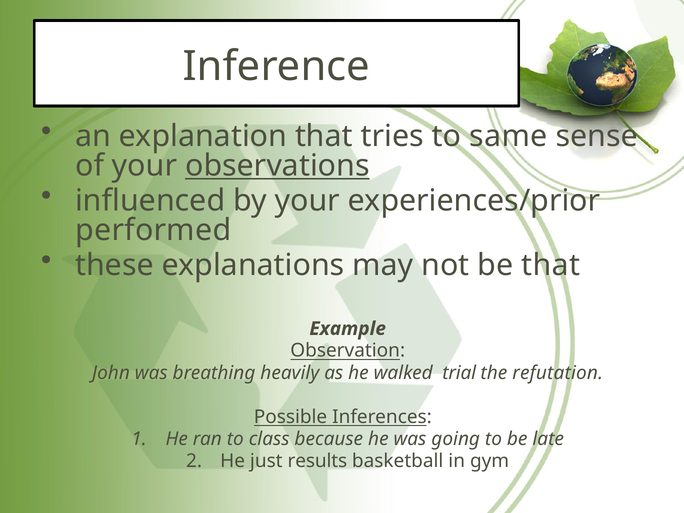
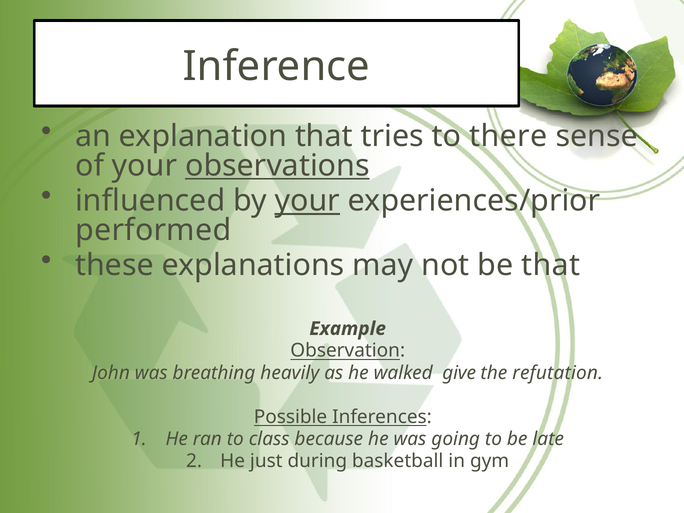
same: same -> there (508, 136)
your underline: none -> present (307, 201)
trial: trial -> give (459, 373)
results: results -> during (317, 461)
